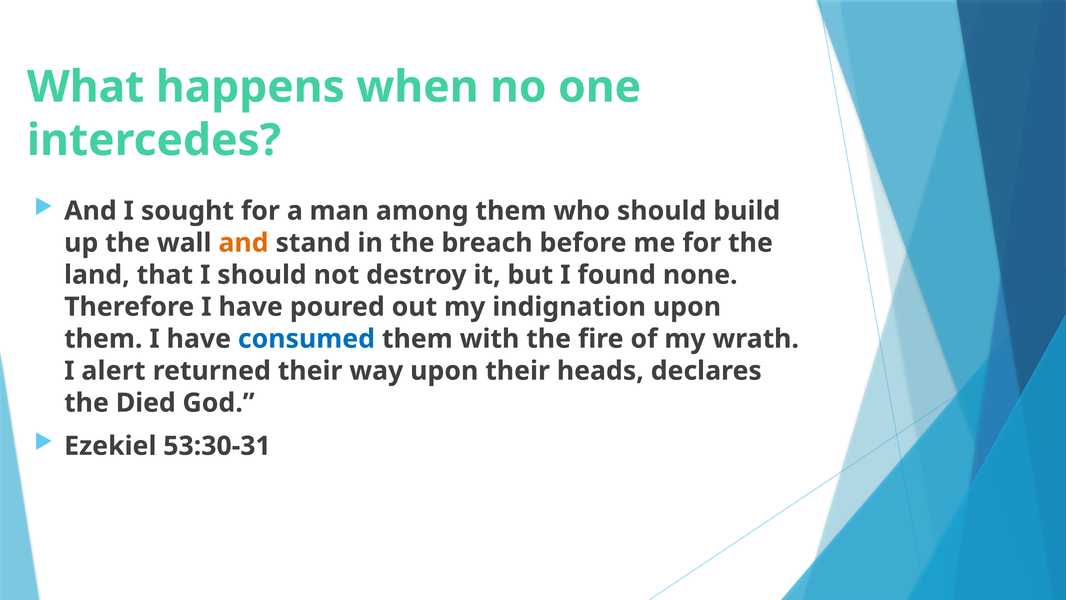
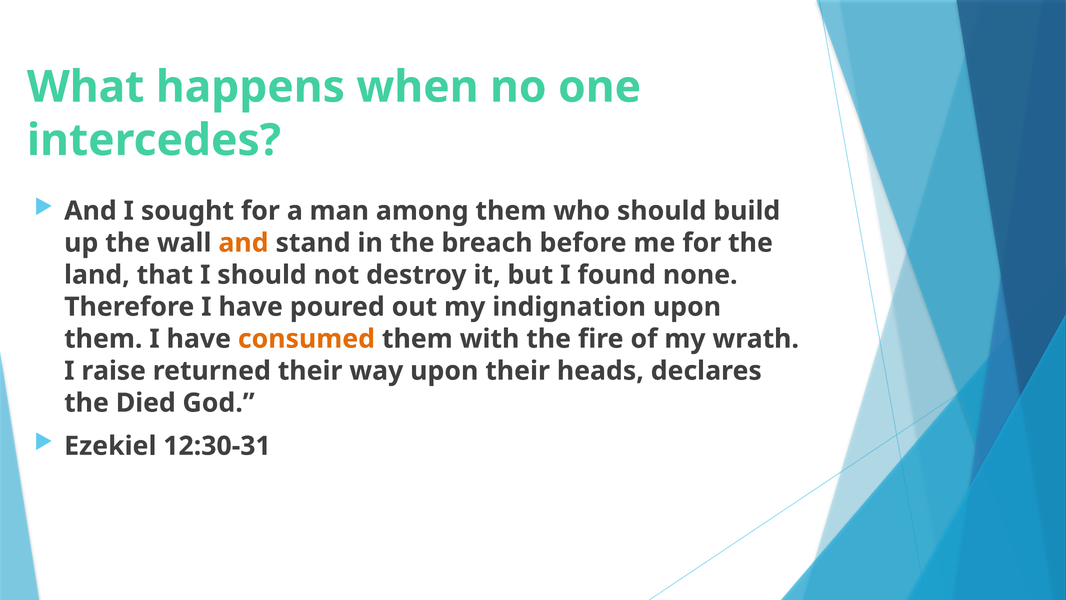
consumed colour: blue -> orange (306, 339)
alert: alert -> raise (114, 371)
53:30-31: 53:30-31 -> 12:30-31 (217, 446)
